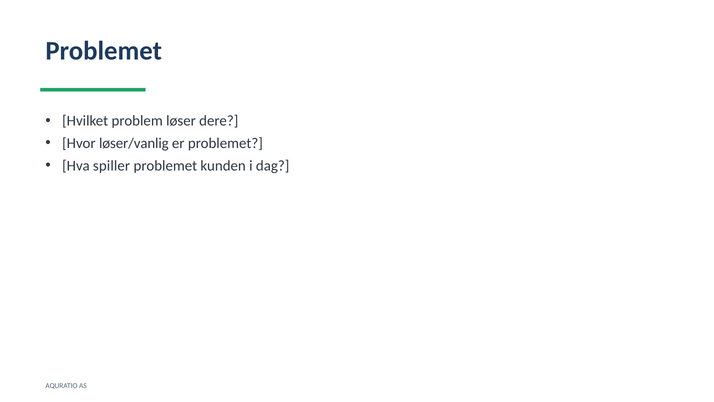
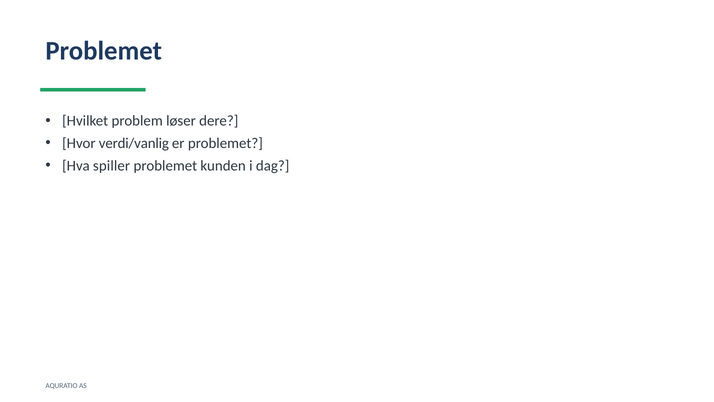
løser/vanlig: løser/vanlig -> verdi/vanlig (134, 143)
